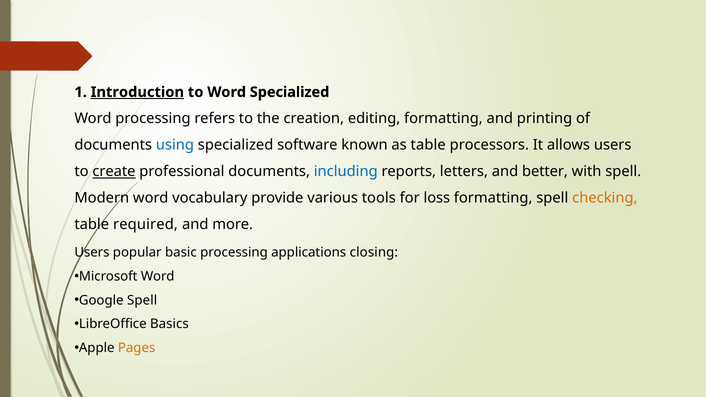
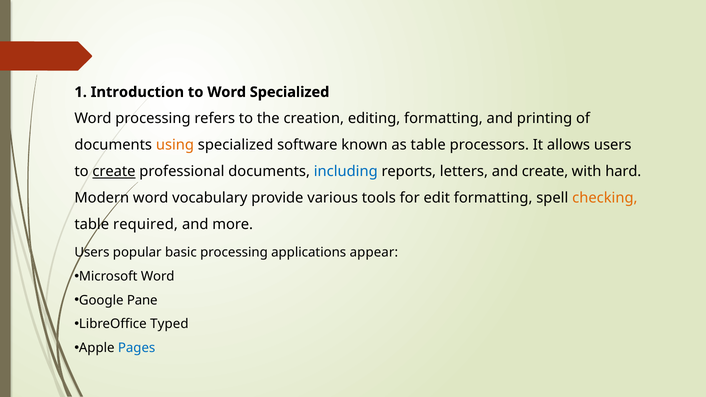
Introduction underline: present -> none (137, 92)
using colour: blue -> orange (175, 145)
and better: better -> create (545, 172)
with spell: spell -> hard (623, 172)
loss: loss -> edit (437, 198)
closing: closing -> appear (374, 253)
Google Spell: Spell -> Pane (142, 300)
Basics: Basics -> Typed (169, 324)
Pages colour: orange -> blue (137, 348)
